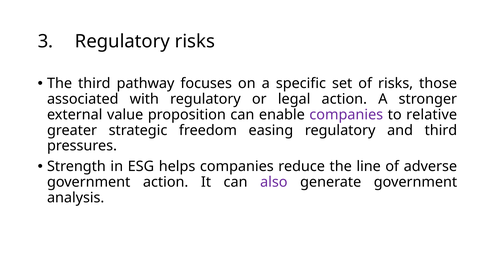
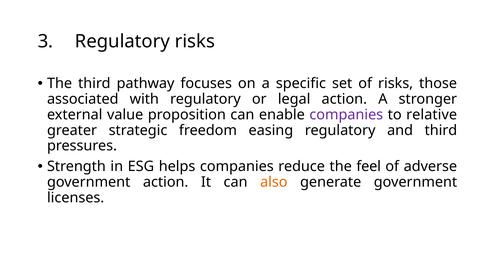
line: line -> feel (369, 167)
also colour: purple -> orange (274, 182)
analysis: analysis -> licenses (76, 198)
